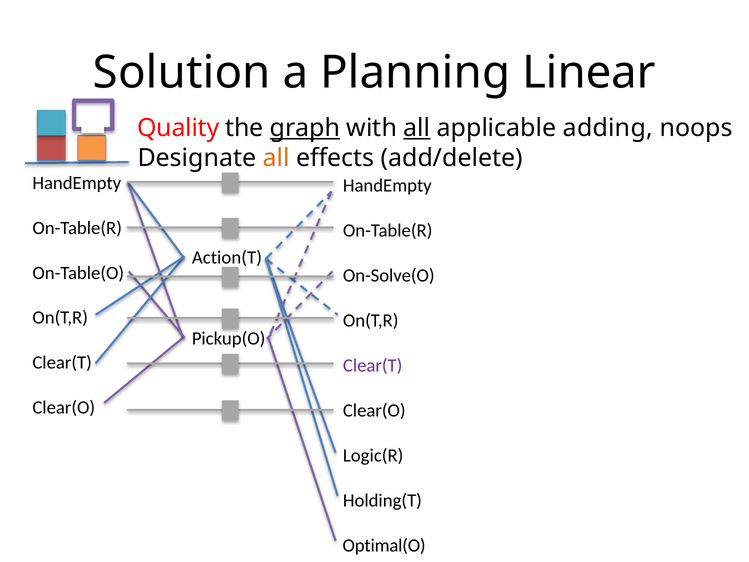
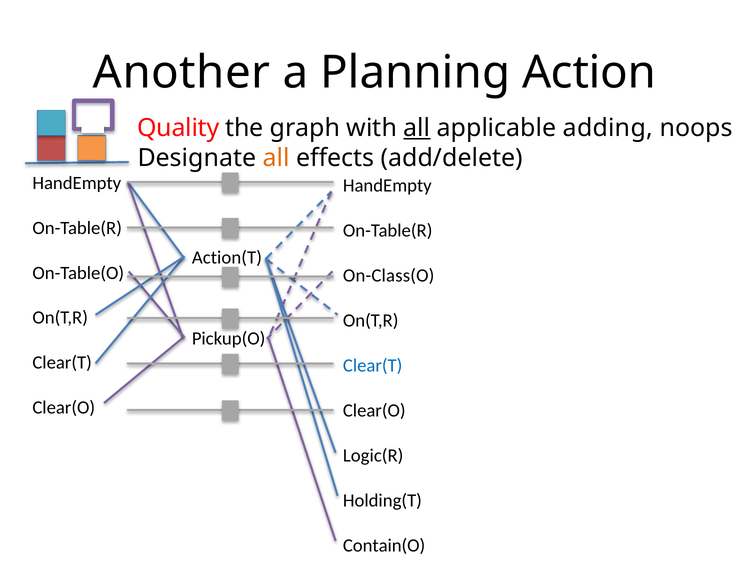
Solution: Solution -> Another (182, 73)
Linear: Linear -> Action (589, 73)
graph underline: present -> none (305, 128)
On-Solve(O: On-Solve(O -> On-Class(O (389, 275)
Clear(T colour: purple -> blue (373, 365)
Optimal(O: Optimal(O -> Contain(O (384, 545)
